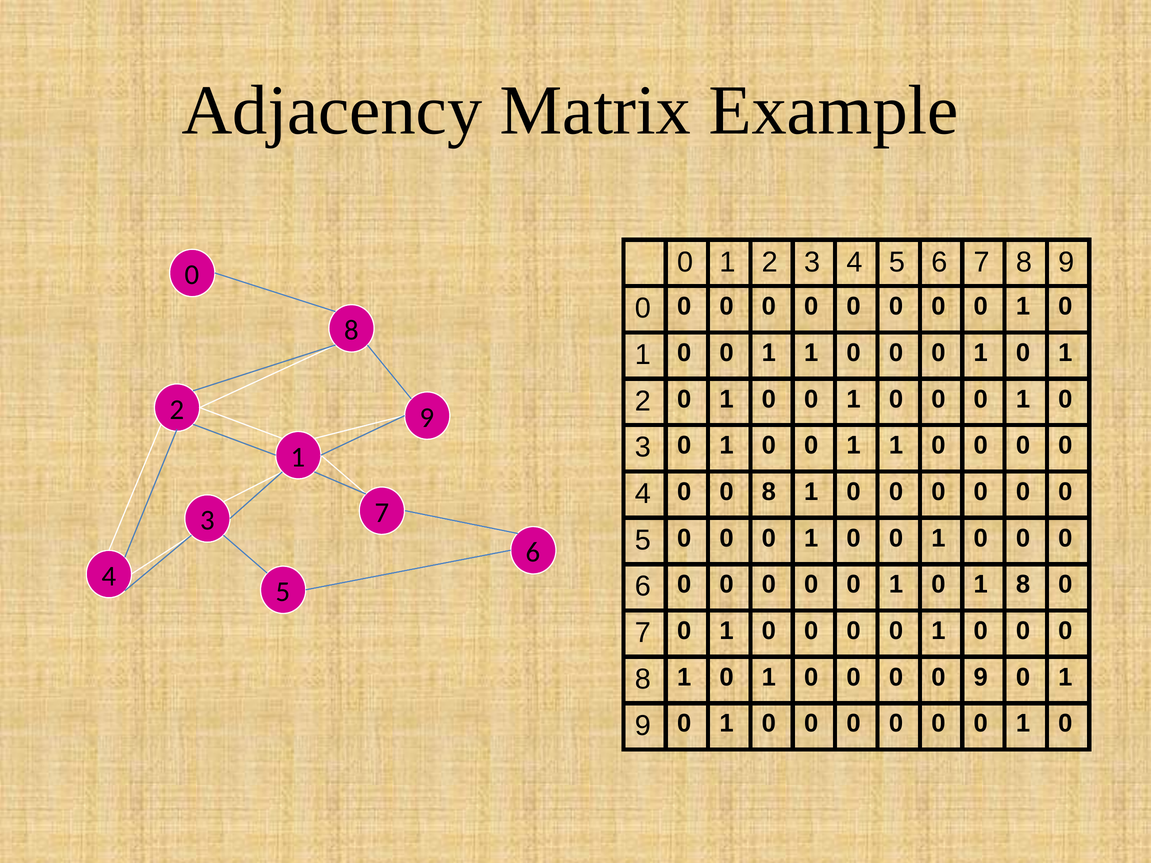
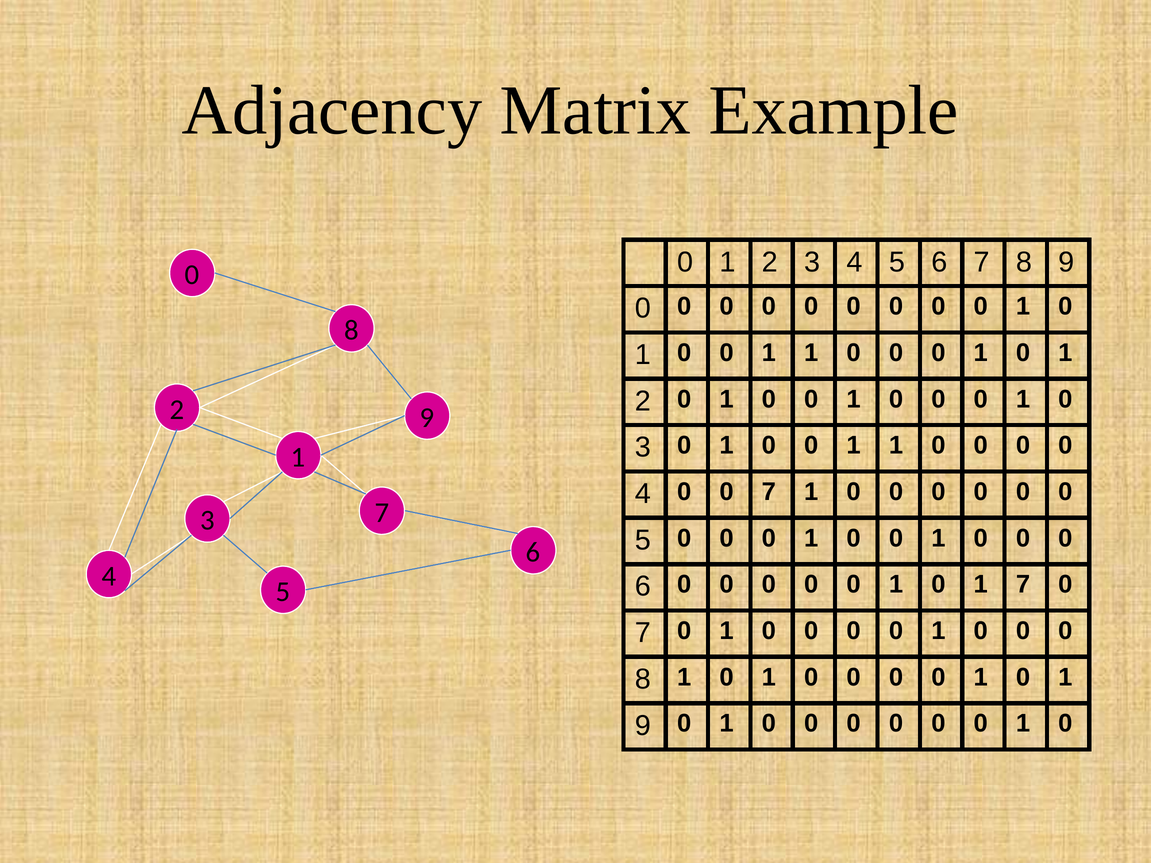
4 0 0 8: 8 -> 7 (769, 492)
0 1 8: 8 -> 7 (1023, 585)
9: 9 -> 1 (981, 677)
